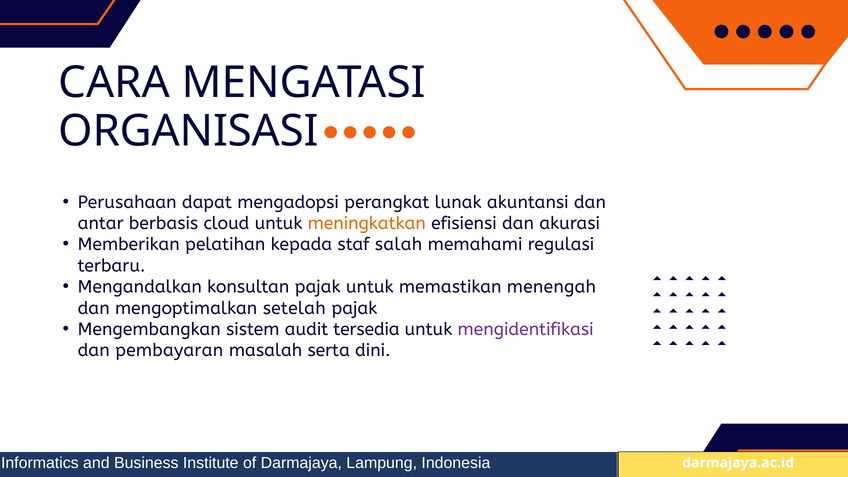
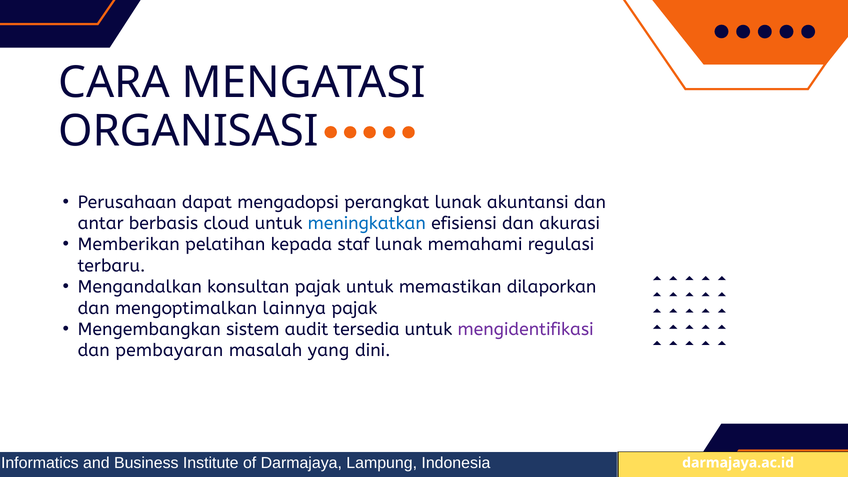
meningkatkan colour: orange -> blue (367, 223)
staf salah: salah -> lunak (399, 245)
menengah: menengah -> dilaporkan (552, 287)
setelah: setelah -> lainnya (294, 308)
serta: serta -> yang (329, 351)
